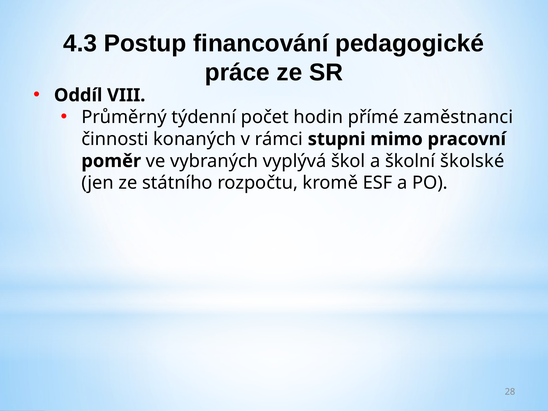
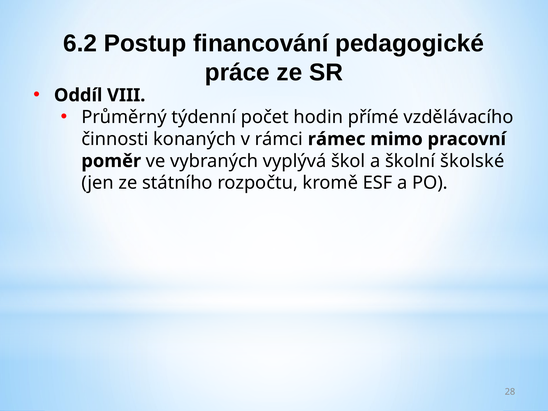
4.3: 4.3 -> 6.2 (80, 43)
zaměstnanci: zaměstnanci -> vzdělávacího (459, 117)
stupni: stupni -> rámec (337, 139)
